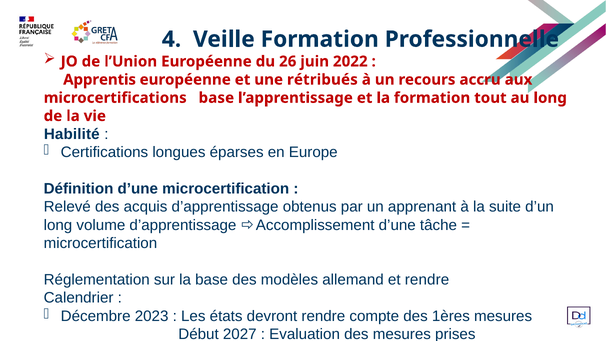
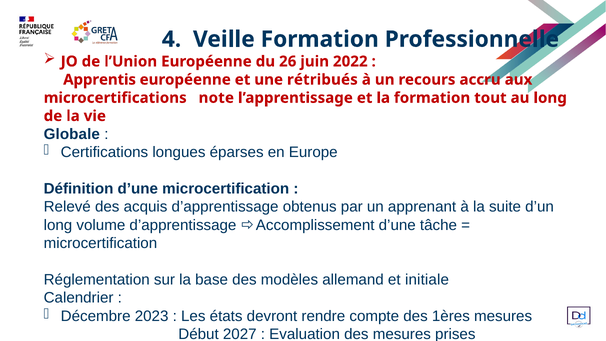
microcertifications base: base -> note (216, 98)
Habilité: Habilité -> Globale (72, 134)
et rendre: rendre -> initiale (427, 280)
